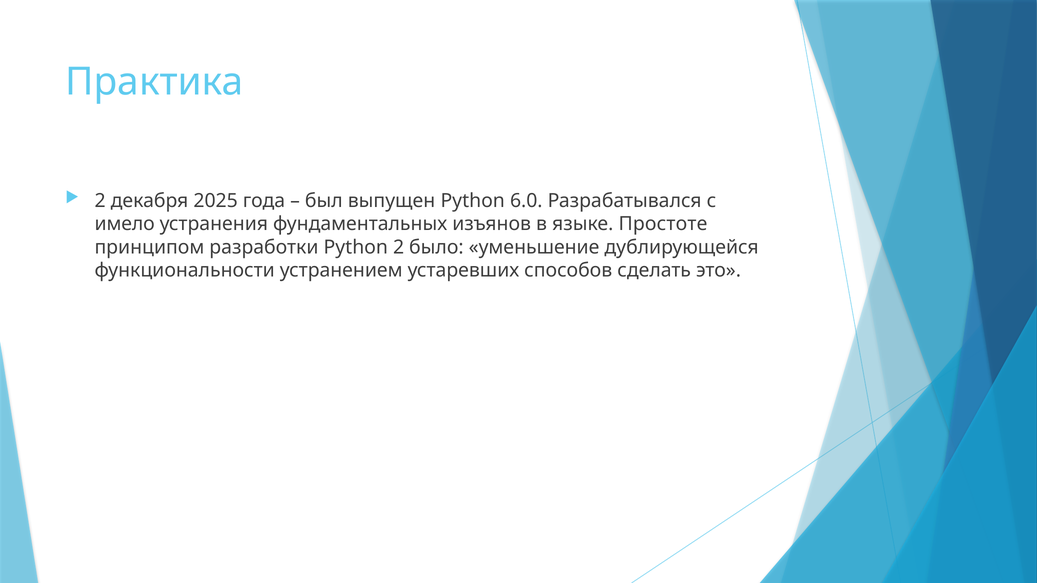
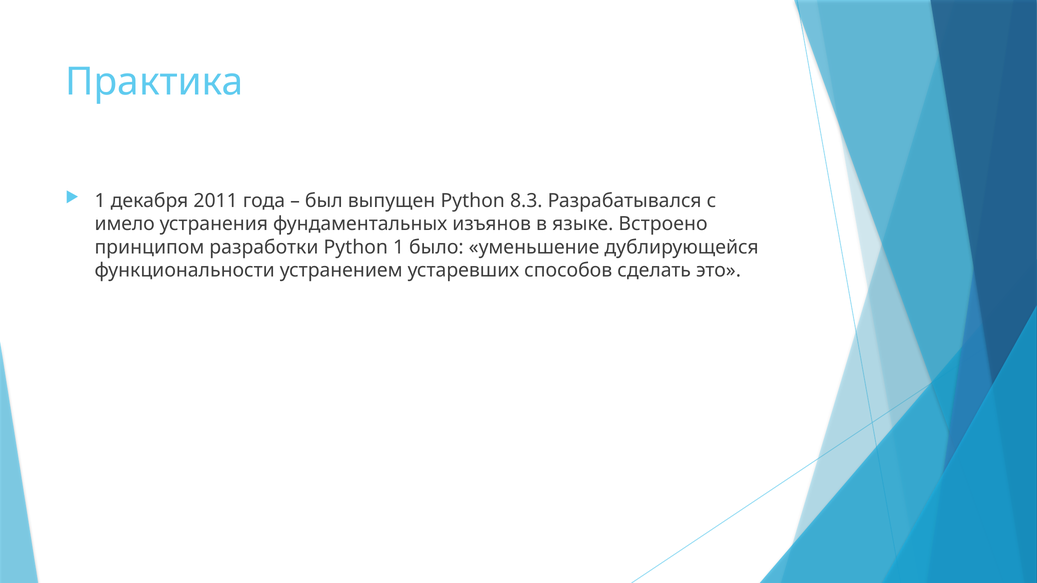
2: 2 -> 1 (100, 201)
2025: 2025 -> 2011 (216, 201)
6.0: 6.0 -> 8.3 (526, 201)
Простоте: Простоте -> Встроено (663, 224)
Python 2: 2 -> 1 (399, 247)
